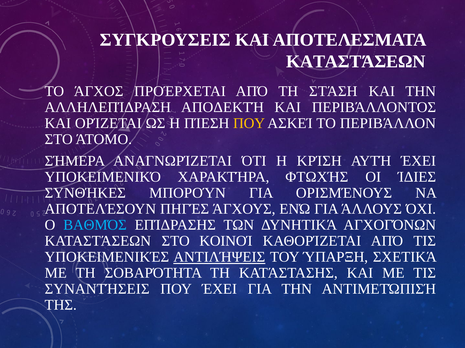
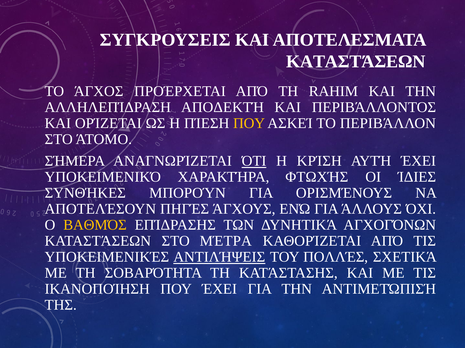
ΣΤΆΣΗ: ΣΤΆΣΗ -> RAHIM (333, 91)
ΌΤΙ underline: none -> present (254, 161)
ΒΑΘΜΌΣ colour: light blue -> yellow (95, 226)
ΚΟΙΝΟΊ: ΚΟΙΝΟΊ -> ΜΈΤΡΑ (226, 242)
ΎΠΑΡΞΗ: ΎΠΑΡΞΗ -> ΠΟΛΛΈΣ (336, 258)
ΣΥΝΑΝΤΉΣΕΙΣ: ΣΥΝΑΝΤΉΣΕΙΣ -> ΙΚΑΝΟΠΟΊΗΣΗ (97, 290)
